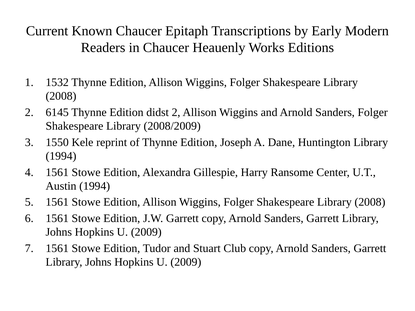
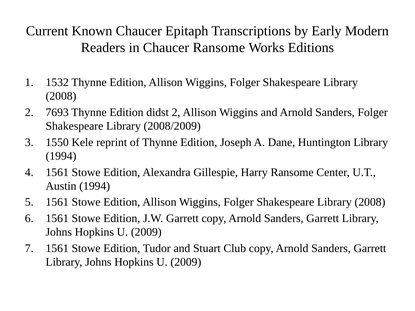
Chaucer Heauenly: Heauenly -> Ransome (219, 48)
6145: 6145 -> 7693 (57, 112)
